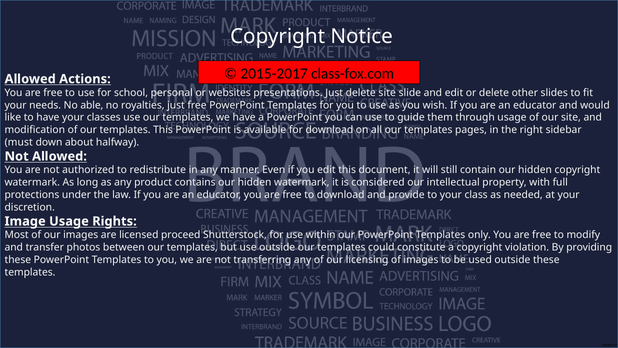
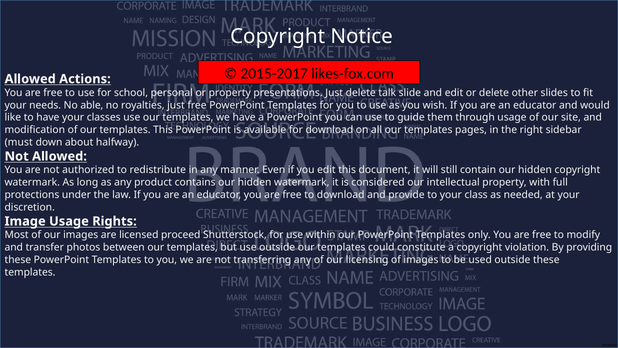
class-fox.com: class-fox.com -> likes-fox.com (353, 73)
or websites: websites -> property (230, 93)
delete site: site -> talk (387, 93)
